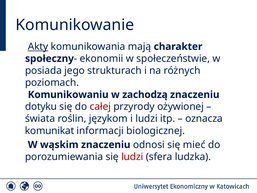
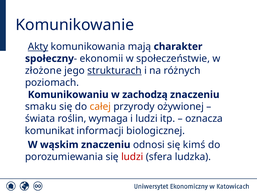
posiada: posiada -> złożone (43, 71)
strukturach underline: none -> present (115, 71)
dotyku: dotyku -> smaku (41, 107)
całej colour: red -> orange (100, 107)
językom: językom -> wymaga (108, 119)
mieć: mieć -> kimś (194, 145)
